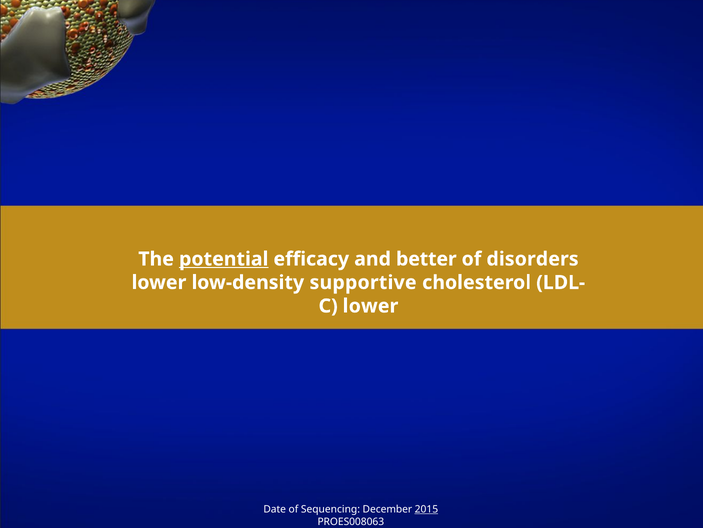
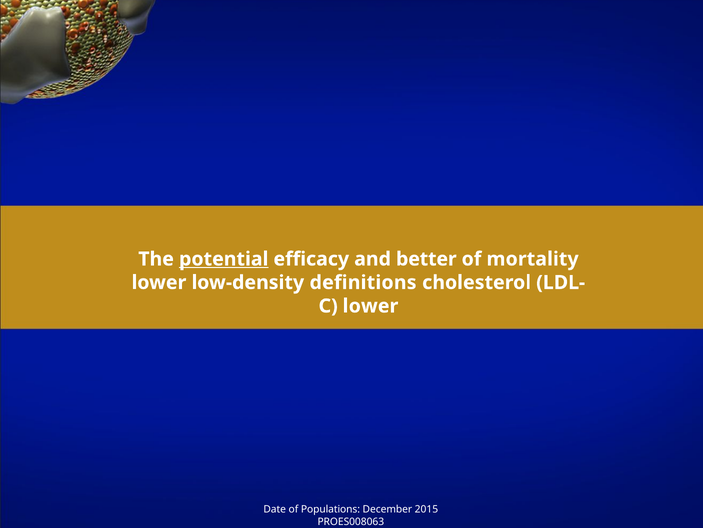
disorders: disorders -> mortality (533, 259)
supportive: supportive -> definitions (363, 282)
Sequencing: Sequencing -> Populations (330, 509)
2015 underline: present -> none (426, 509)
